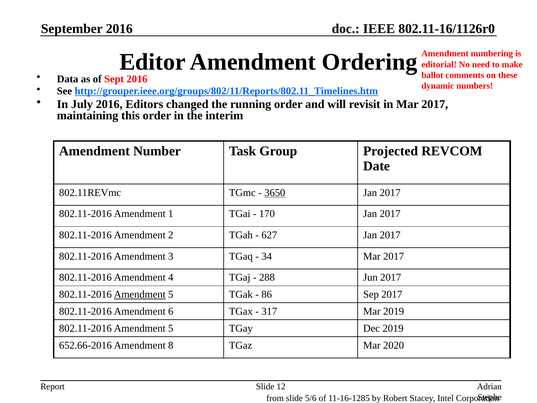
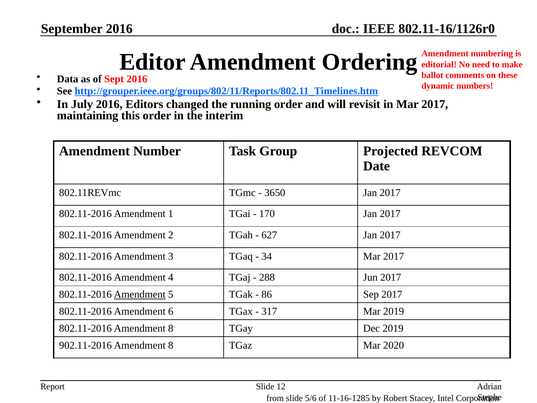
3650 underline: present -> none (275, 193)
5: 5 -> 8 (171, 328)
652.66-2016: 652.66-2016 -> 902.11-2016 (85, 345)
